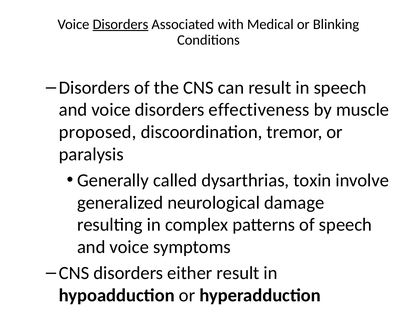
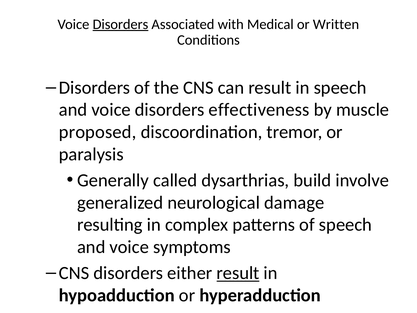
Blinking: Blinking -> Written (336, 24)
toxin: toxin -> build (312, 180)
result underline: none -> present (238, 273)
